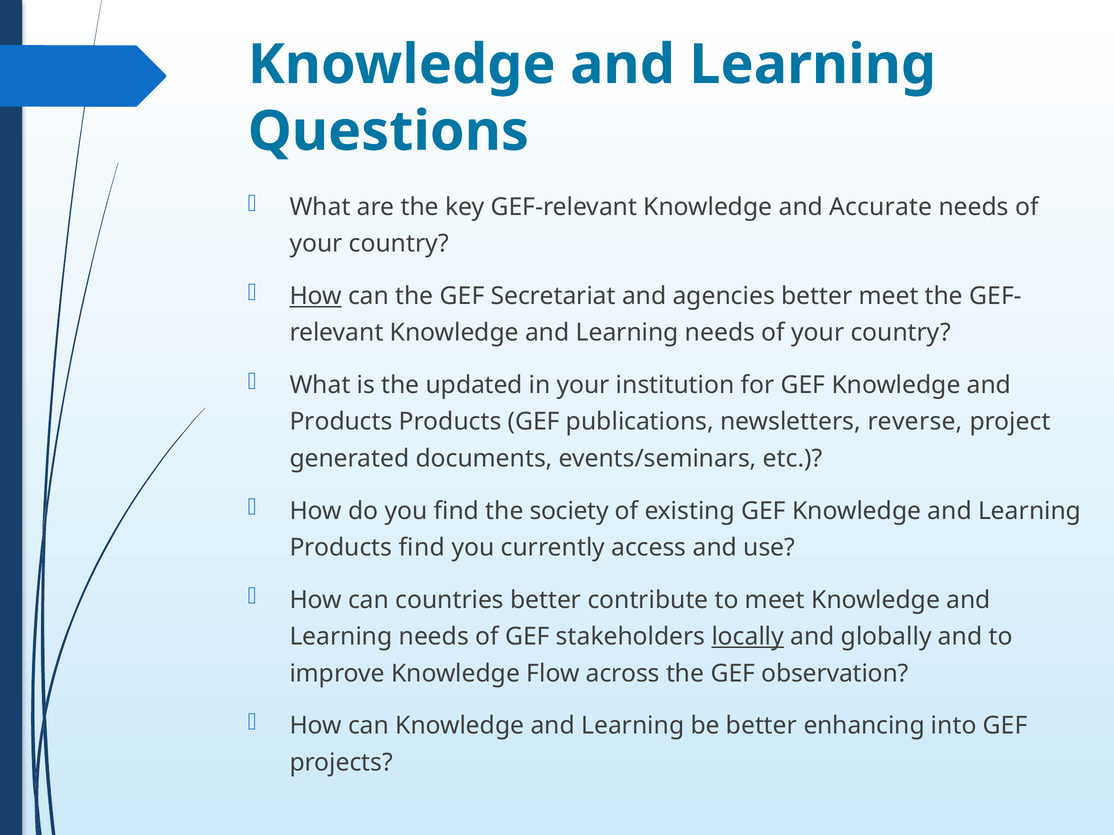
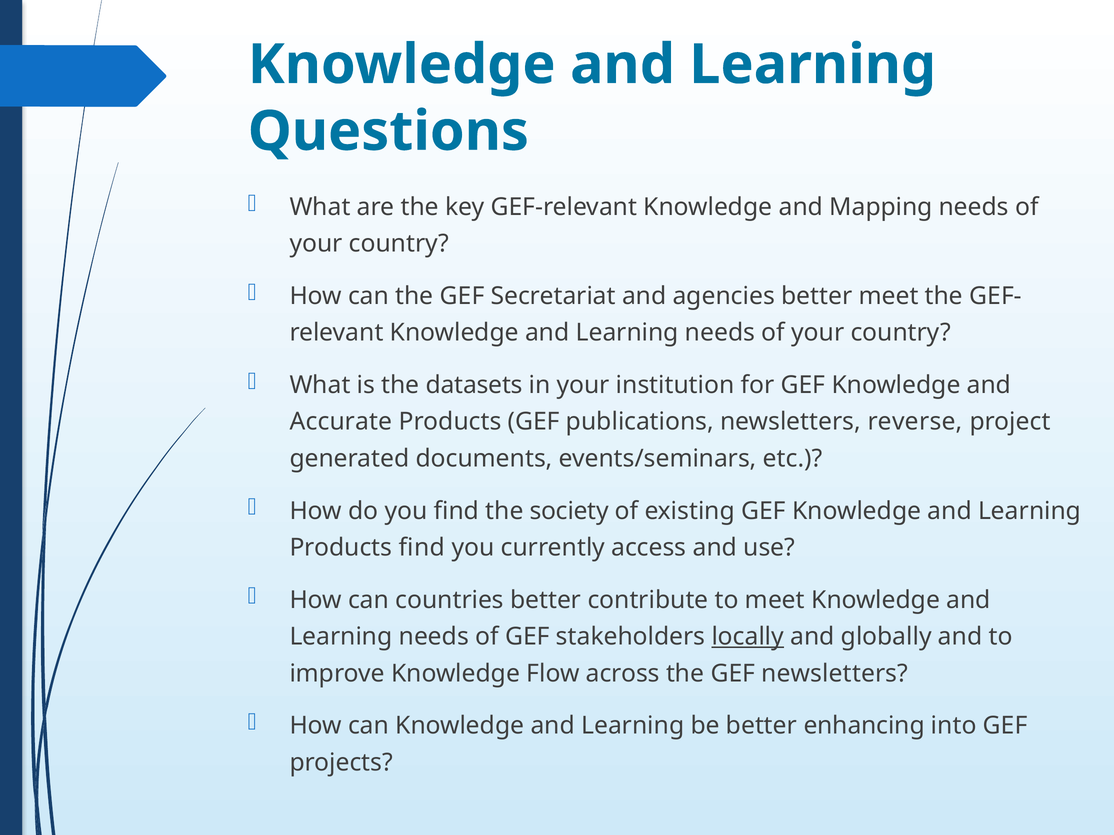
Accurate: Accurate -> Mapping (881, 207)
How underline: present -> none (316, 296)
updated: updated -> datasets (474, 385)
Products: Products -> Accurate (341, 422)
GEF observation: observation -> newsletters (835, 674)
